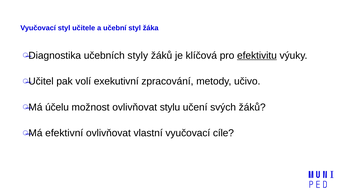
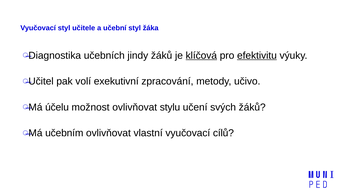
styly: styly -> jindy (138, 56)
klíčová underline: none -> present (201, 56)
efektivní: efektivní -> učebním (64, 133)
cíle: cíle -> cílů (223, 133)
